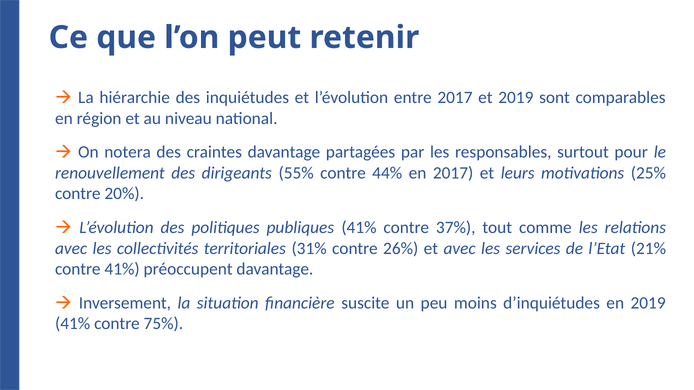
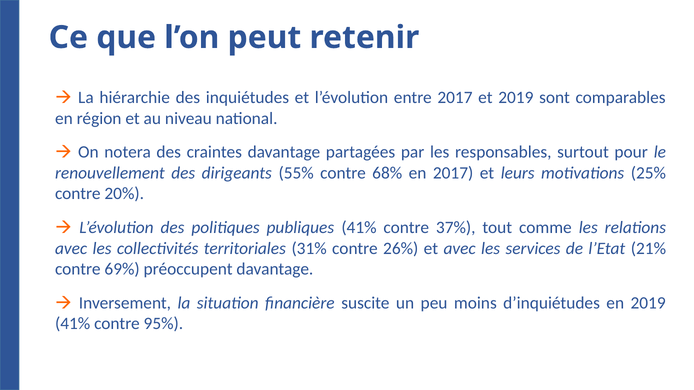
44%: 44% -> 68% (387, 173)
contre 41%: 41% -> 69% (122, 269)
75%: 75% -> 95% (163, 324)
